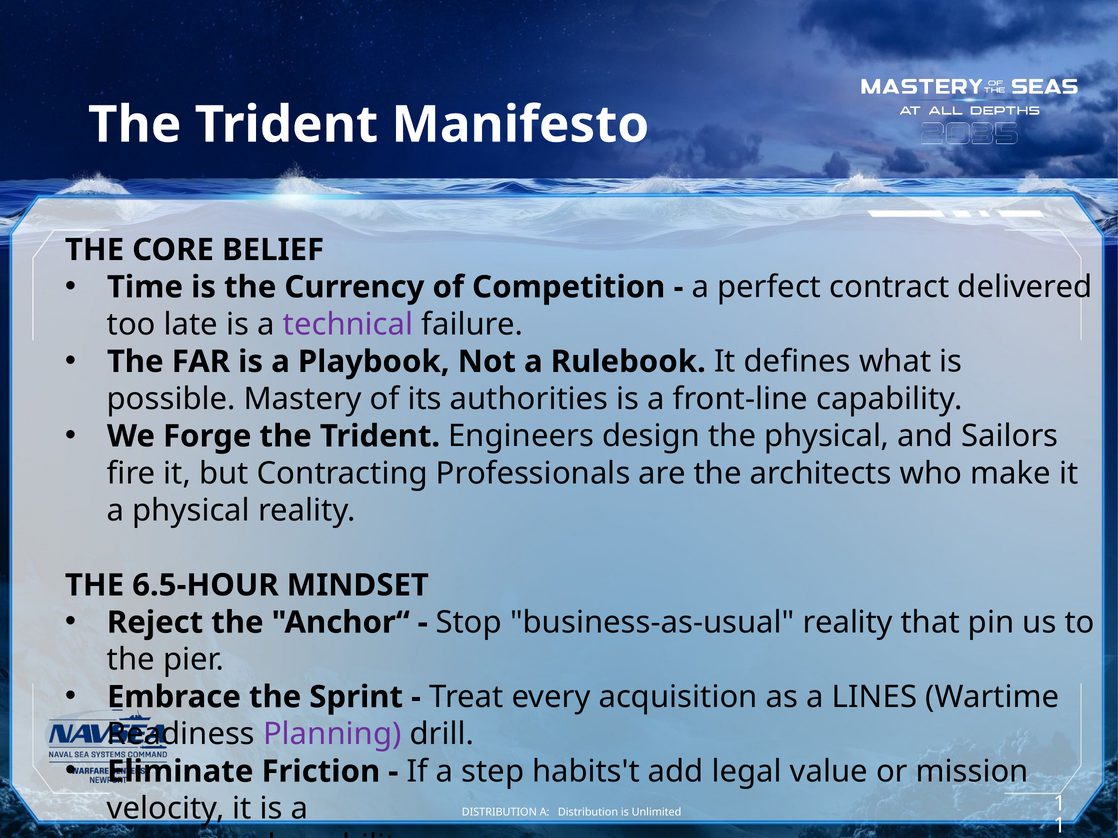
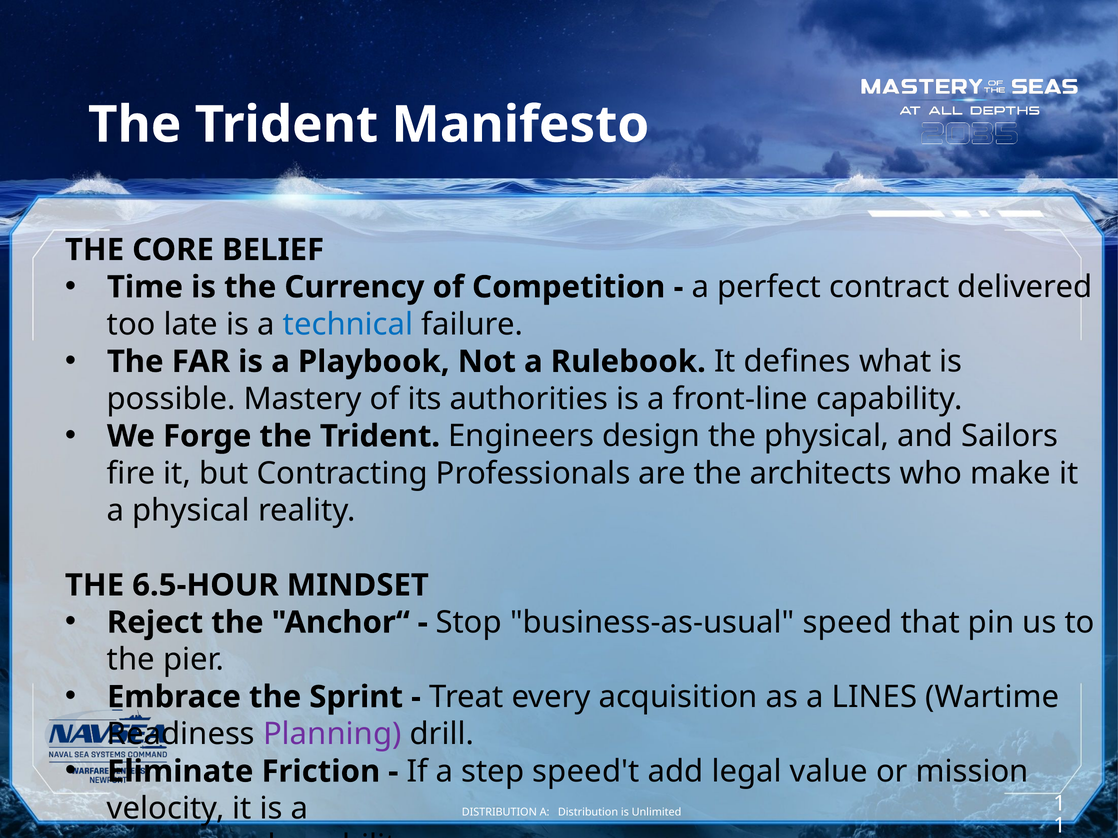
technical colour: purple -> blue (348, 325)
business-as-usual reality: reality -> speed (847, 623)
habits't: habits't -> speed't (586, 772)
